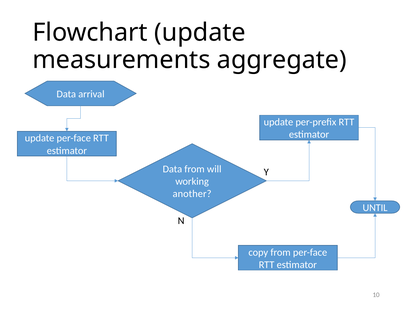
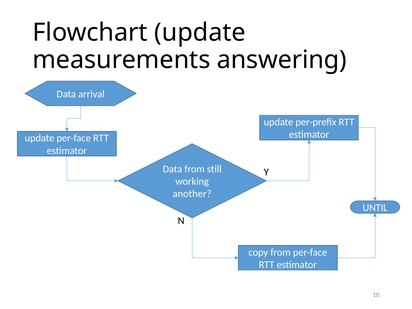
aggregate: aggregate -> answering (282, 60)
will: will -> still (214, 169)
